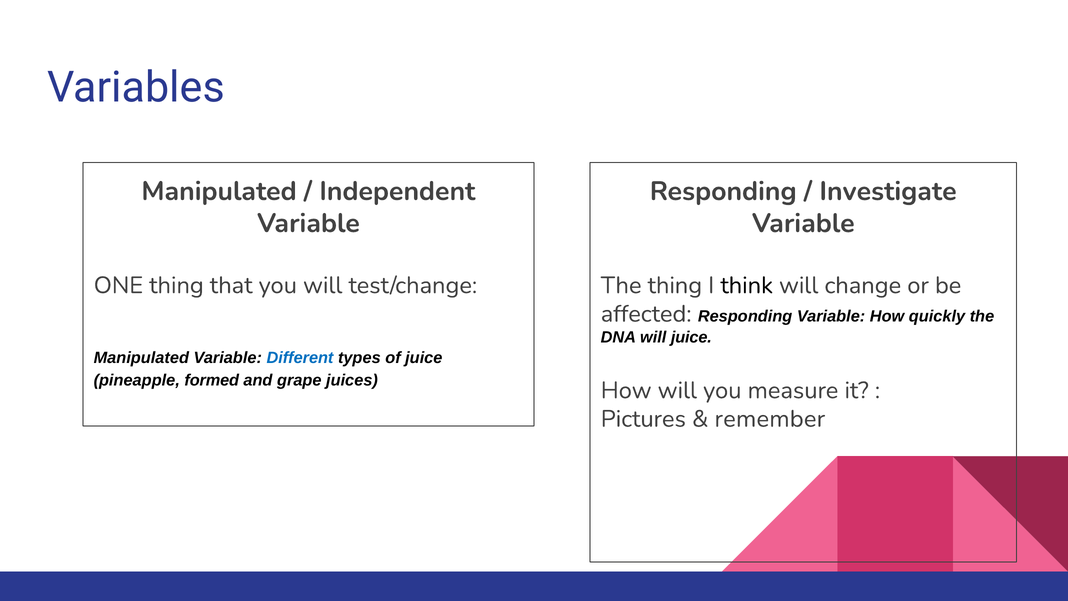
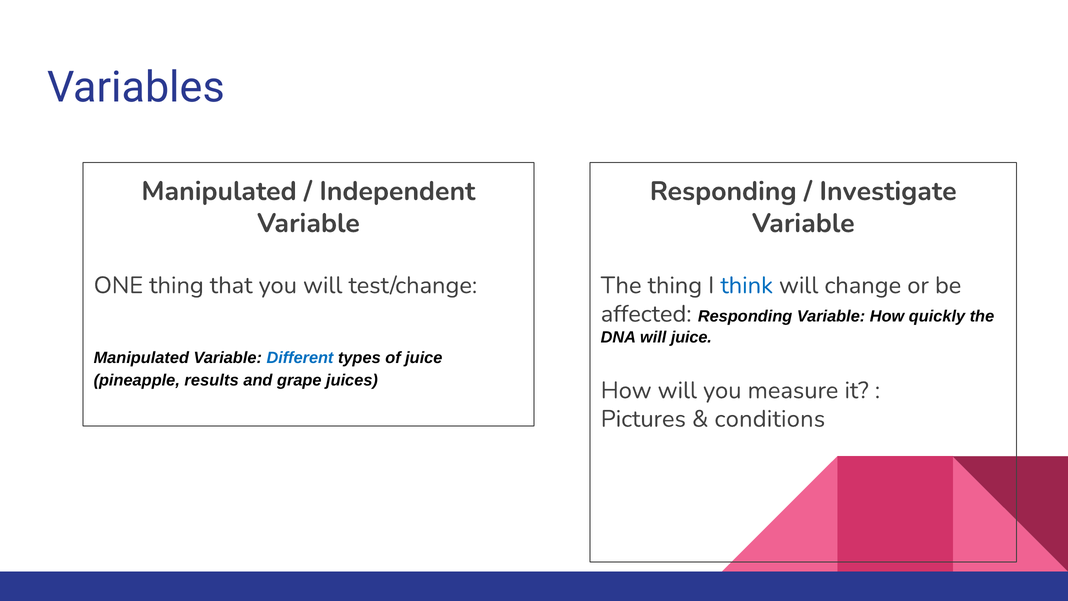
think colour: black -> blue (747, 285)
formed: formed -> results (212, 380)
remember: remember -> conditions (770, 419)
